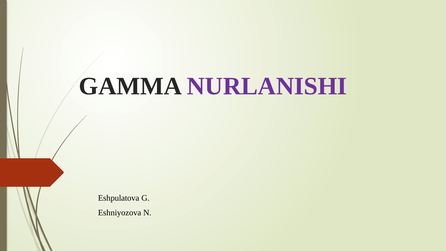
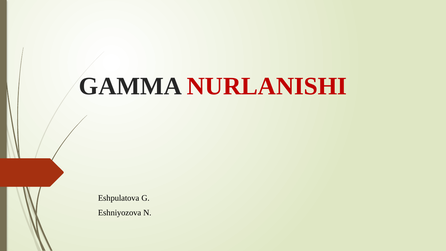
NURLANISHI colour: purple -> red (267, 86)
